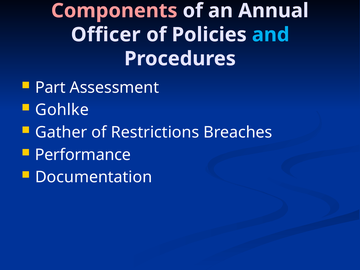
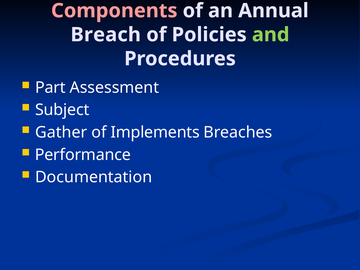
Officer: Officer -> Breach (106, 35)
and colour: light blue -> light green (271, 35)
Gohlke: Gohlke -> Subject (62, 110)
Restrictions: Restrictions -> Implements (155, 132)
